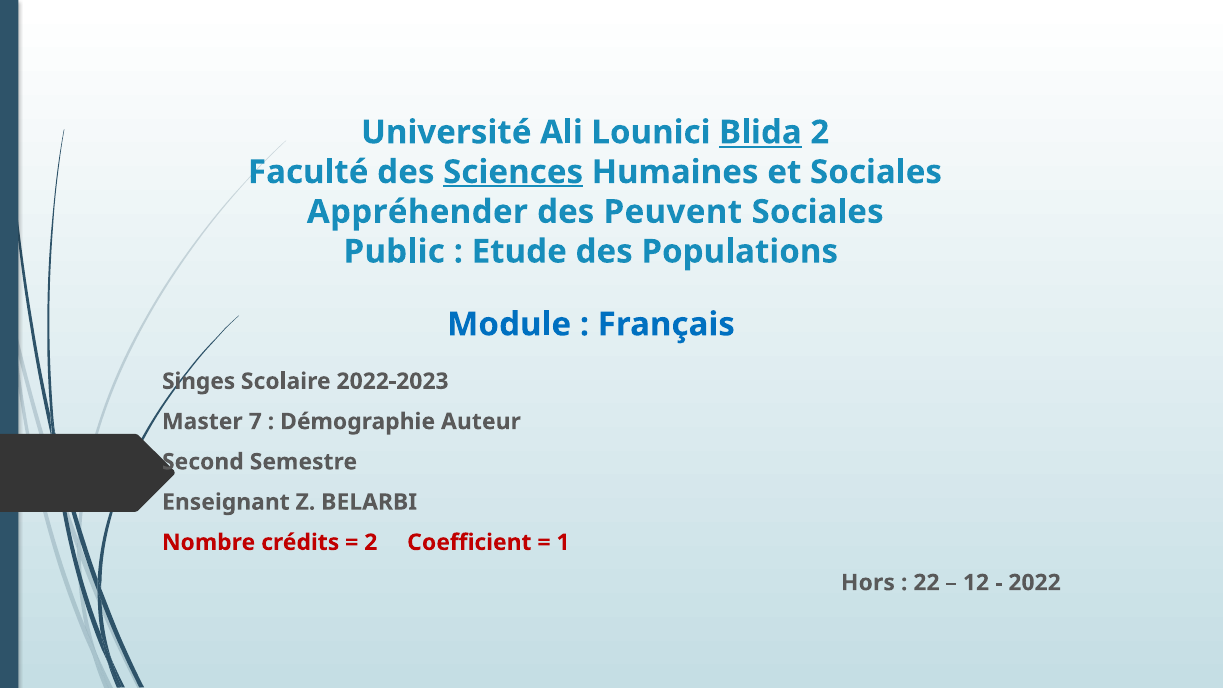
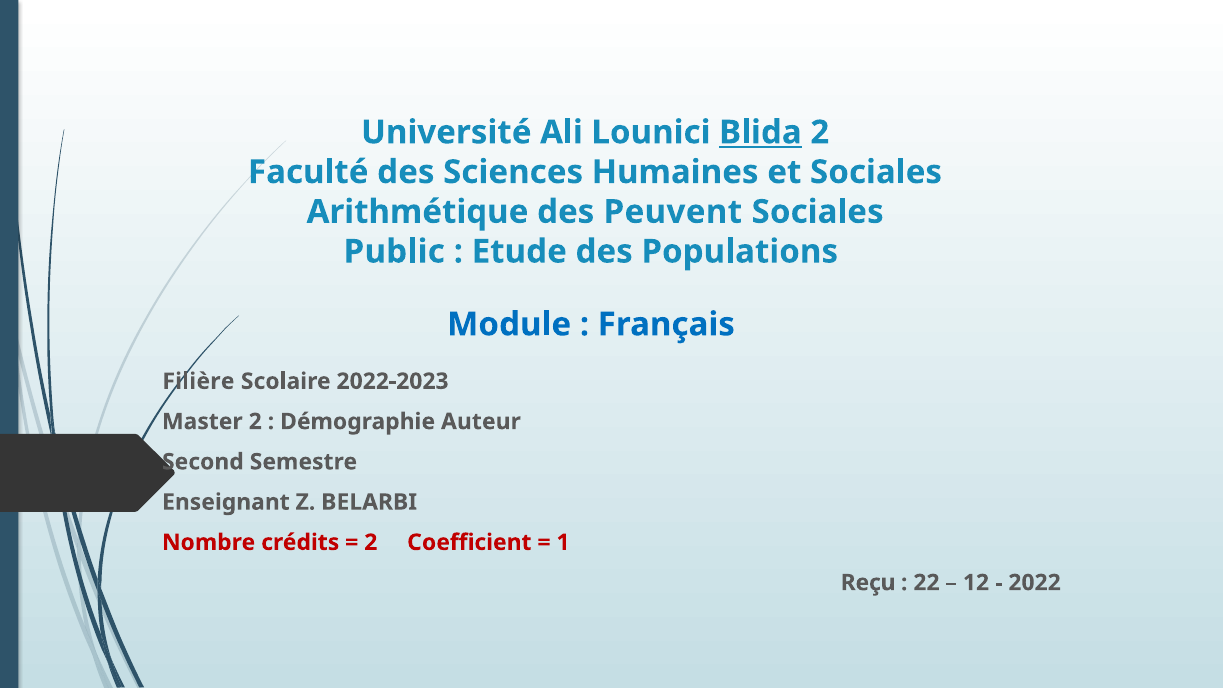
Sciences underline: present -> none (513, 172)
Appréhender: Appréhender -> Arithmétique (418, 212)
Singes: Singes -> Filière (198, 381)
Master 7: 7 -> 2 (255, 422)
Hors: Hors -> Reçu (868, 583)
